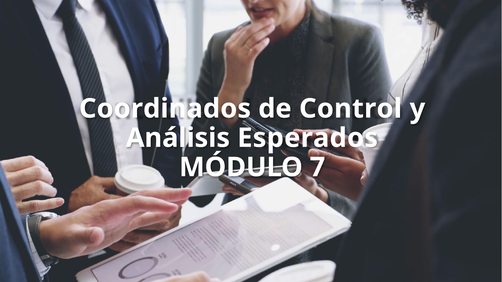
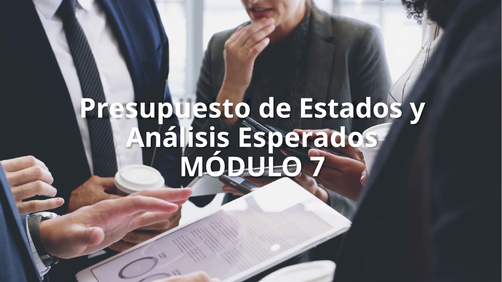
Coordinados: Coordinados -> Presupuesto (165, 109)
Control: Control -> Estados (351, 109)
